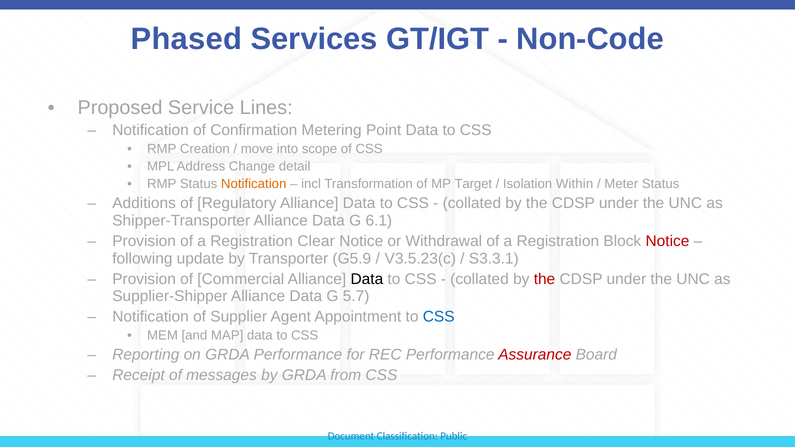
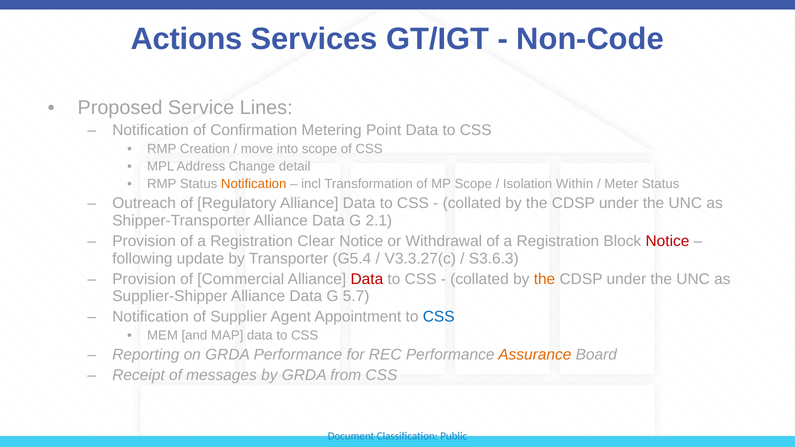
Phased: Phased -> Actions (187, 39)
MP Target: Target -> Scope (473, 184)
Additions: Additions -> Outreach (144, 203)
6.1: 6.1 -> 2.1 (379, 221)
G5.9: G5.9 -> G5.4 (352, 259)
V3.5.23(c: V3.5.23(c -> V3.3.27(c (420, 259)
S3.3.1: S3.3.1 -> S3.6.3 (494, 259)
Data colour: black -> red (367, 279)
the colour: red -> orange (544, 279)
Assurance colour: red -> orange (535, 355)
